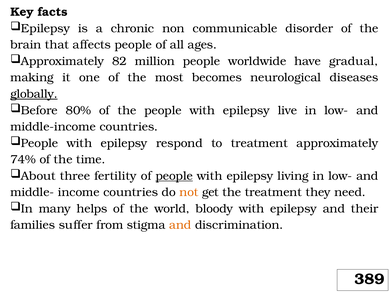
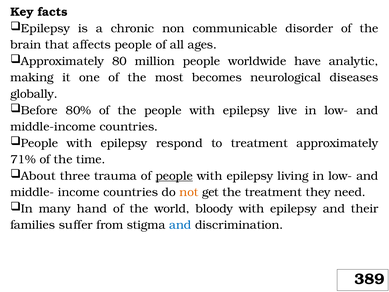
82: 82 -> 80 (120, 61)
gradual: gradual -> analytic (354, 61)
globally underline: present -> none (34, 94)
74%: 74% -> 71% (23, 159)
fertility: fertility -> trauma (115, 176)
helps: helps -> hand (92, 208)
and colour: orange -> blue (180, 225)
